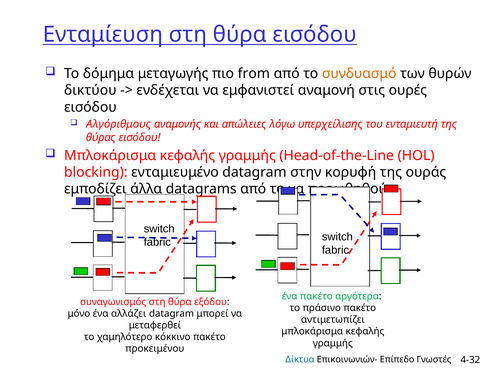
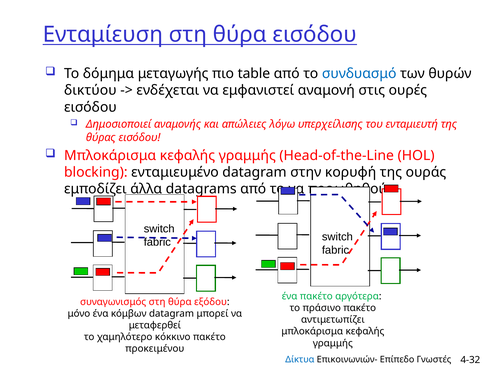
from: from -> table (254, 74)
συνδυασμό colour: orange -> blue (359, 74)
Αλγόριθμους: Αλγόριθμους -> Δημοσιοποιεί (119, 124)
αλλάζει: αλλάζει -> κόμβων (129, 314)
